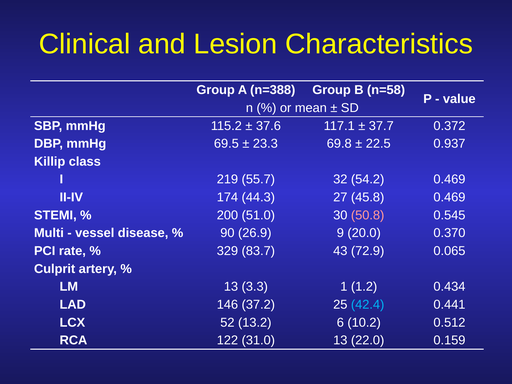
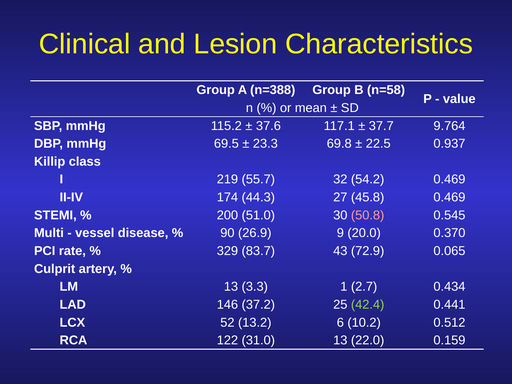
0.372: 0.372 -> 9.764 (449, 126)
1.2: 1.2 -> 2.7 (364, 287)
42.4 colour: light blue -> light green (368, 305)
